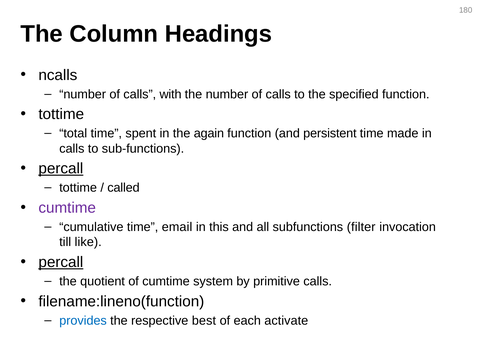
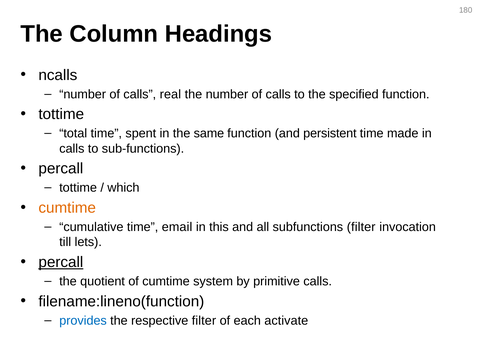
with: with -> real (170, 94)
again: again -> same (209, 133)
percall underline: present -> none (61, 168)
called: called -> which (123, 188)
cumtime colour: purple -> orange (67, 208)
like: like -> lets (88, 242)
respective best: best -> filter (204, 320)
